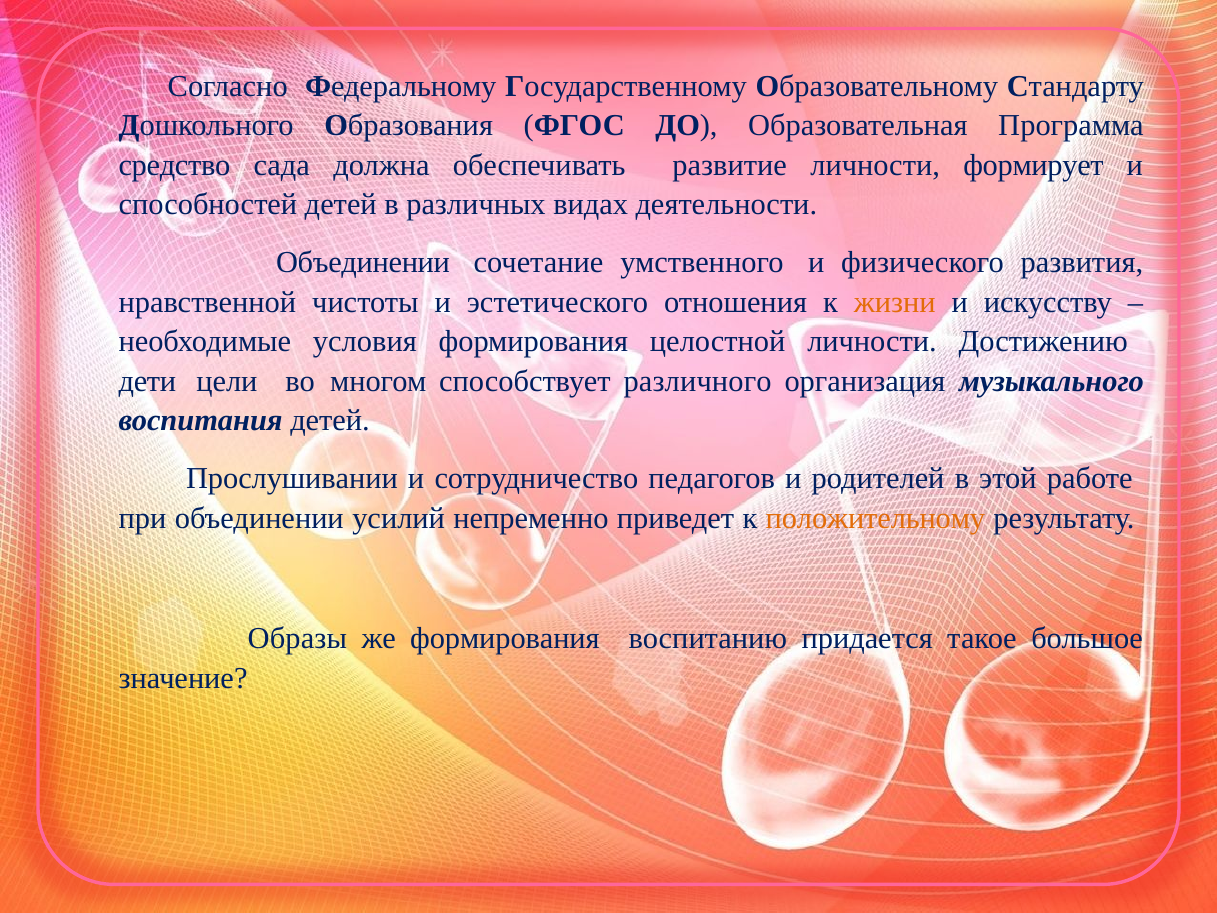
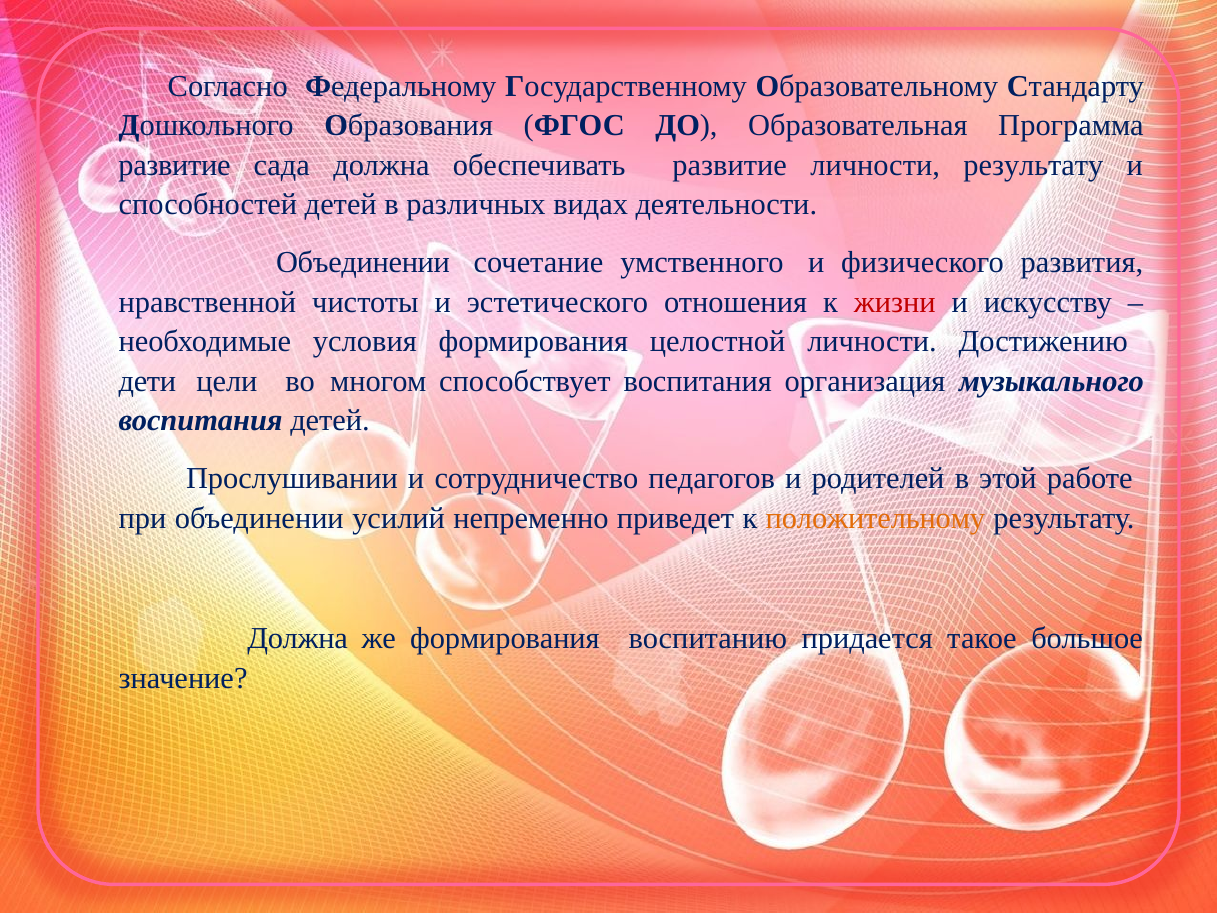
средство: средство -> развитие (174, 165)
личности формирует: формирует -> результату (1033, 165)
жизни colour: orange -> red (895, 302)
способствует различного: различного -> воспитания (698, 381)
Образы: Образы -> Должна (298, 639)
